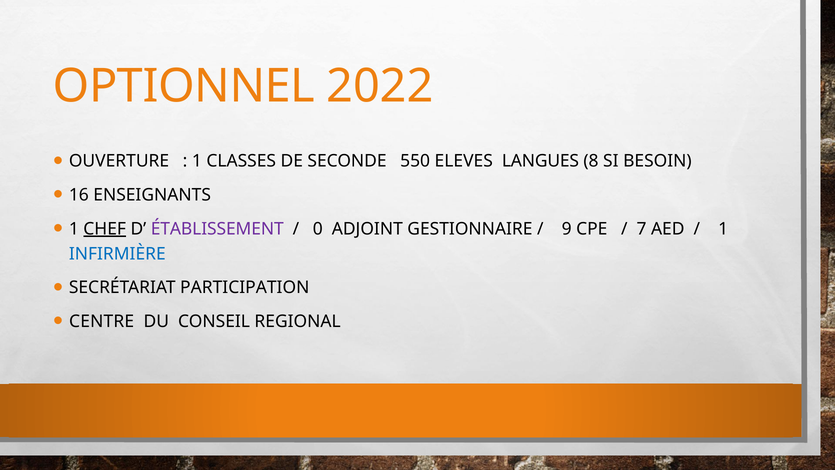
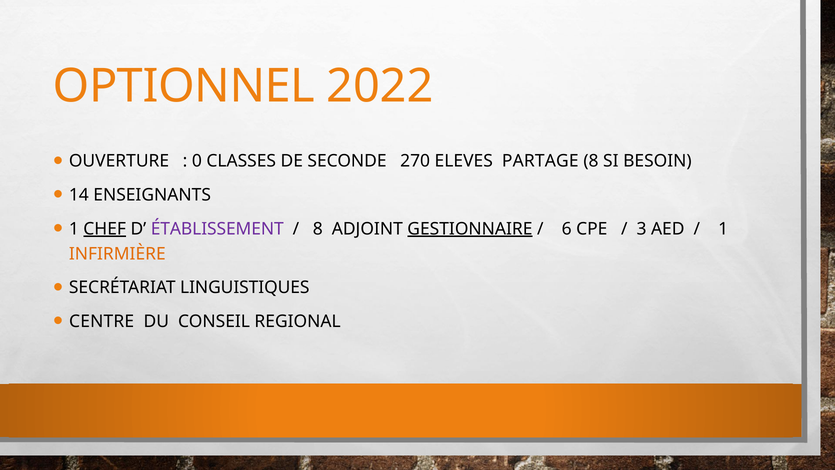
1: 1 -> 0 (197, 161)
550: 550 -> 270 (415, 161)
LANGUES: LANGUES -> PARTAGE (540, 161)
16: 16 -> 14 (79, 195)
0: 0 -> 8 (318, 229)
GESTIONNAIRE underline: none -> present (470, 229)
9: 9 -> 6 (567, 229)
7: 7 -> 3 (642, 229)
INFIRMIÈRE colour: blue -> orange (117, 254)
PARTICIPATION: PARTICIPATION -> LINGUISTIQUES (245, 287)
